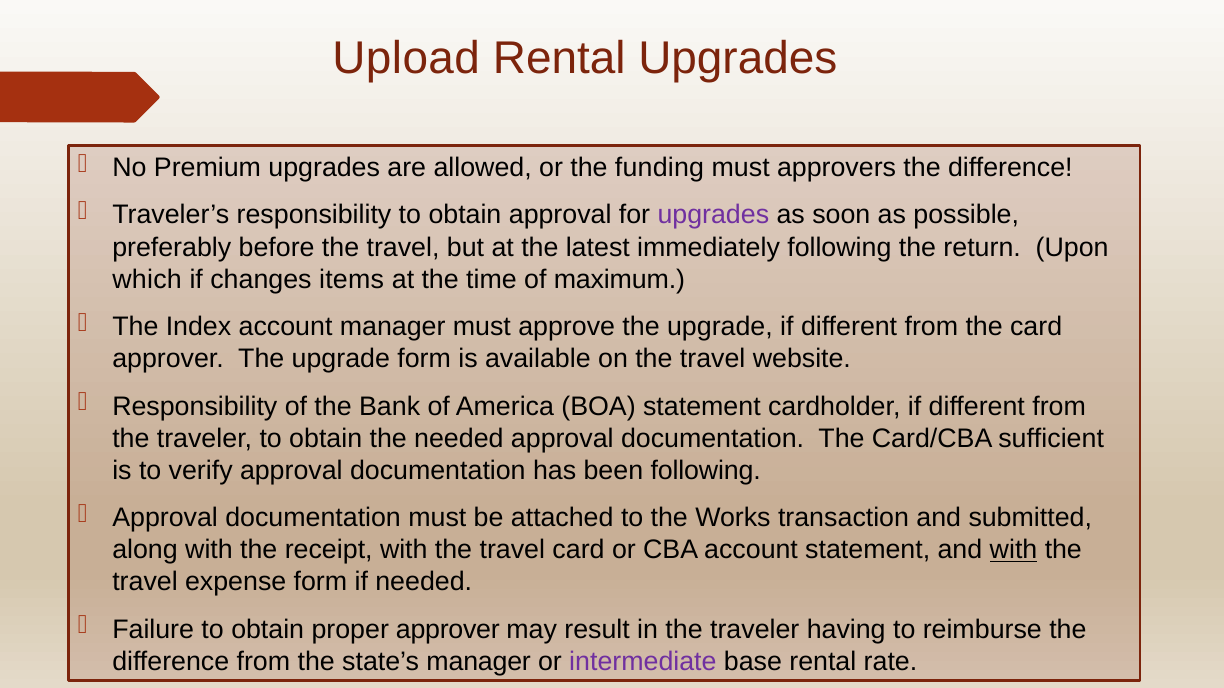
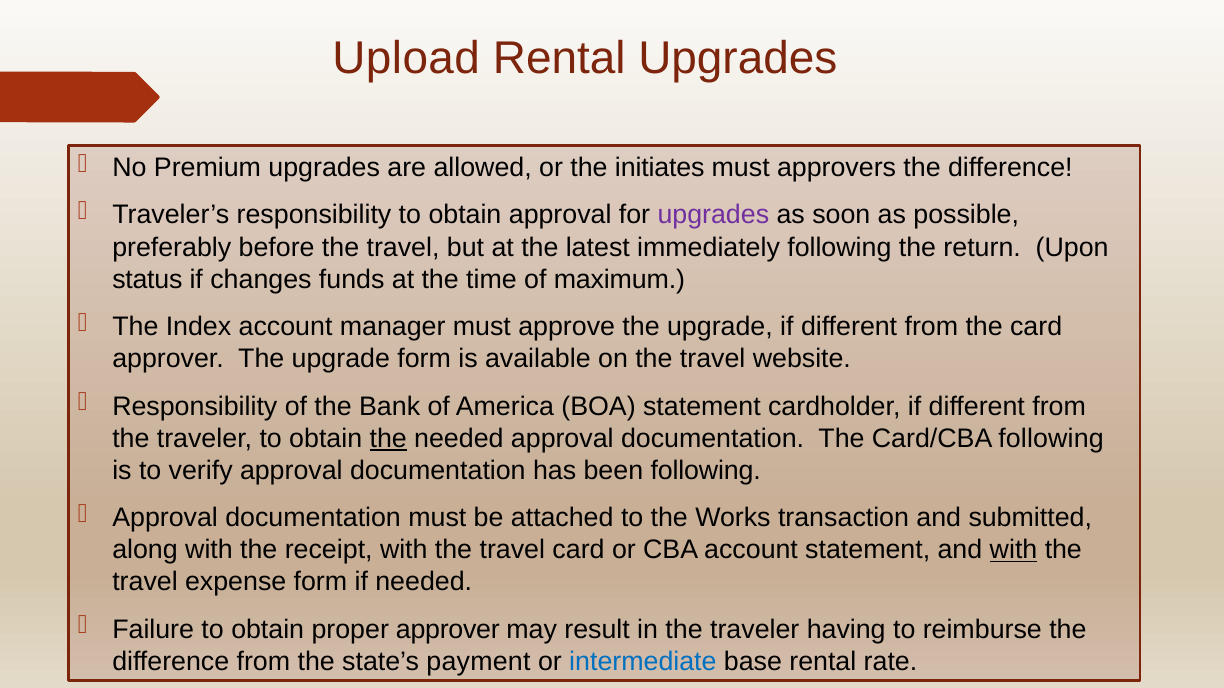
funding: funding -> initiates (660, 168)
which: which -> status (147, 280)
items: items -> funds (352, 280)
the underline: none -> present (388, 439)
Card/CBA sufficient: sufficient -> following (1051, 439)
state’s manager: manager -> payment (478, 662)
intermediate colour: purple -> blue (643, 662)
